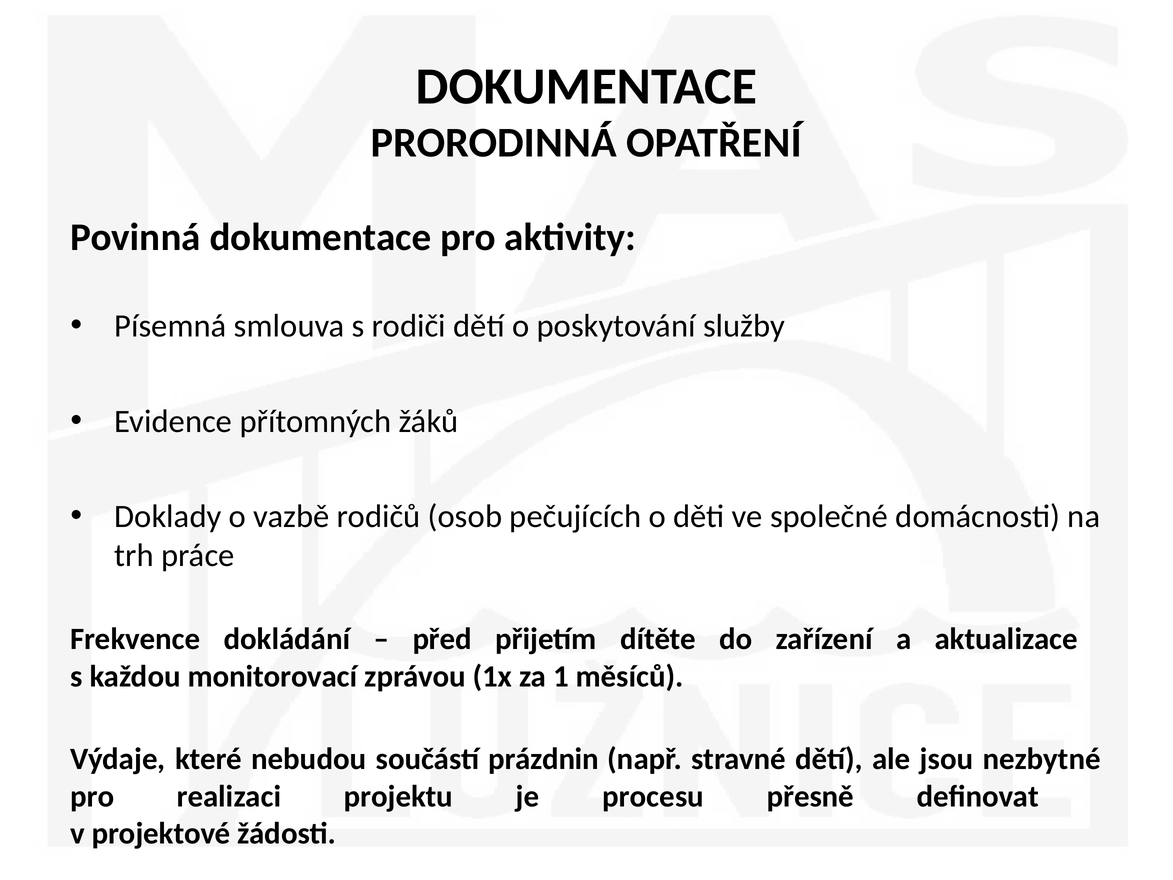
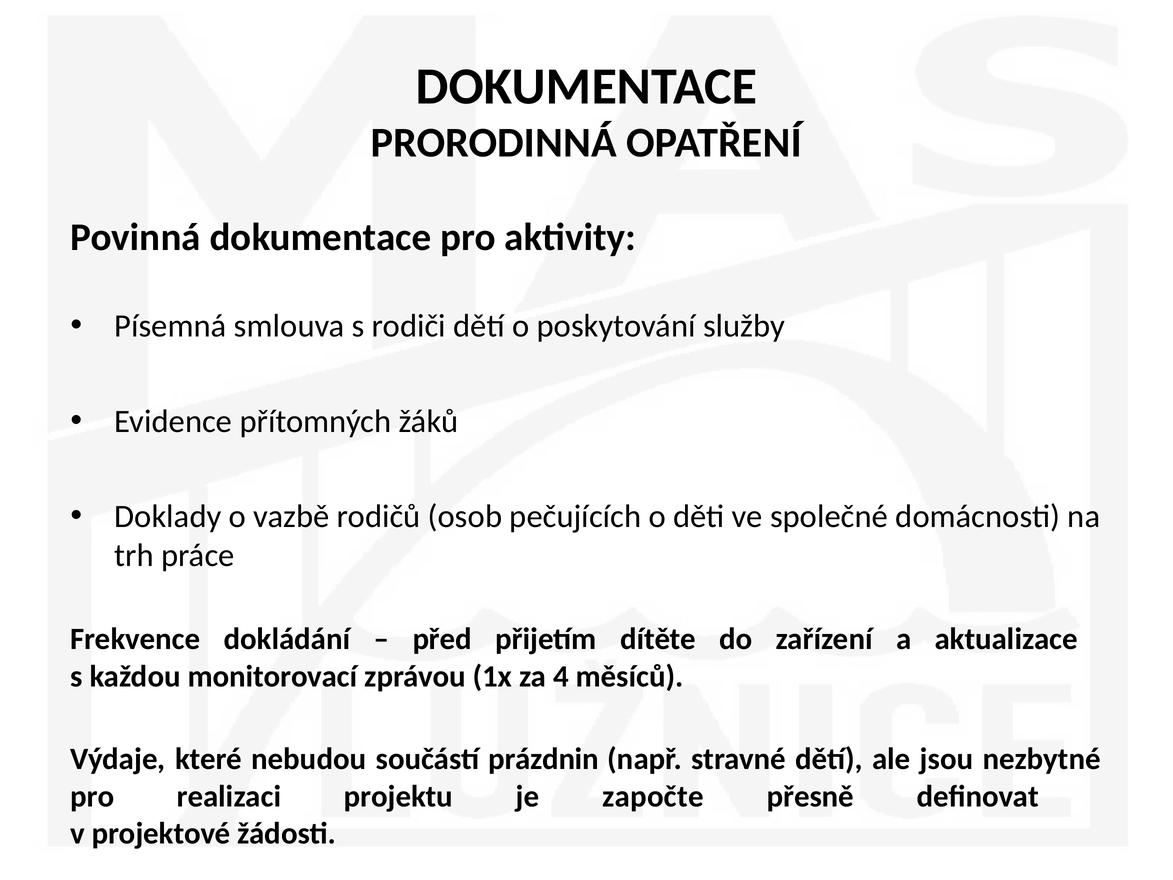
1: 1 -> 4 (561, 676)
procesu: procesu -> započte (653, 796)
